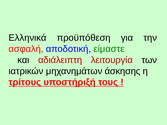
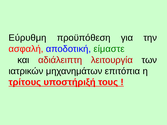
Ελληνικά: Ελληνικά -> Εύρυθμη (28, 38)
άσκησης: άσκησης -> επιτόπια (122, 71)
